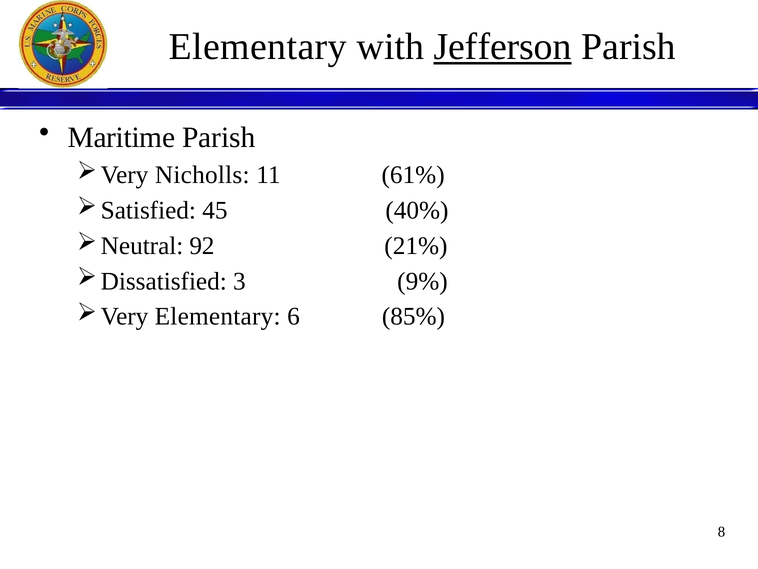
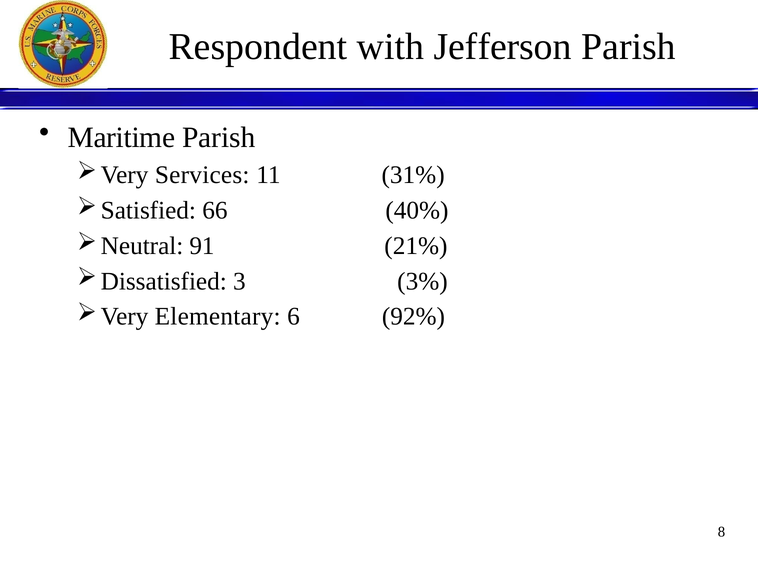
Elementary: Elementary -> Respondent (258, 47)
Jefferson underline: present -> none (503, 47)
Nicholls: Nicholls -> Services (202, 175)
61%: 61% -> 31% (413, 175)
45: 45 -> 66 (215, 210)
92: 92 -> 91 (202, 246)
9%: 9% -> 3% (422, 281)
85%: 85% -> 92% (413, 316)
